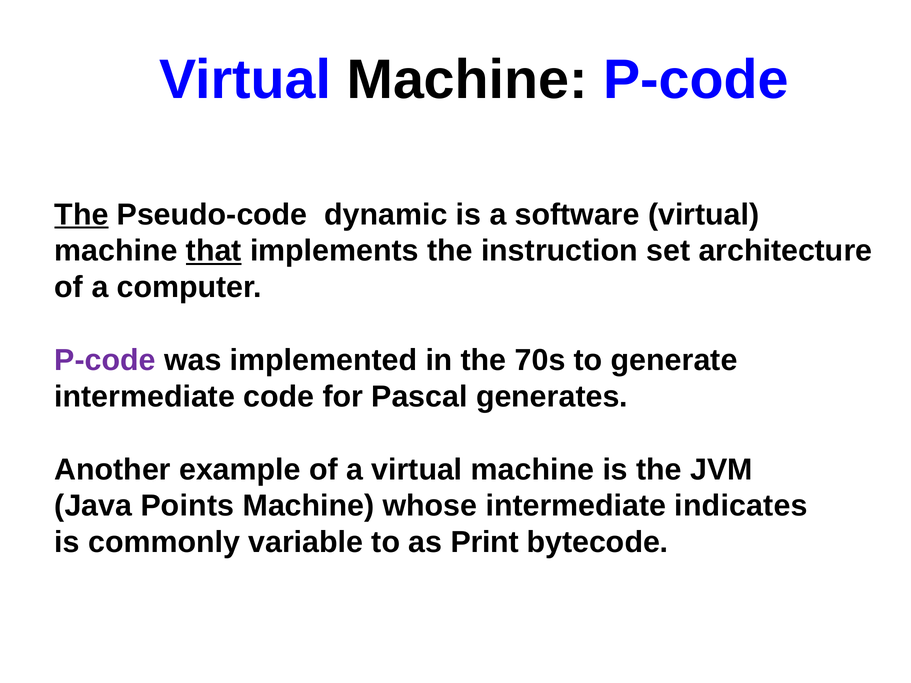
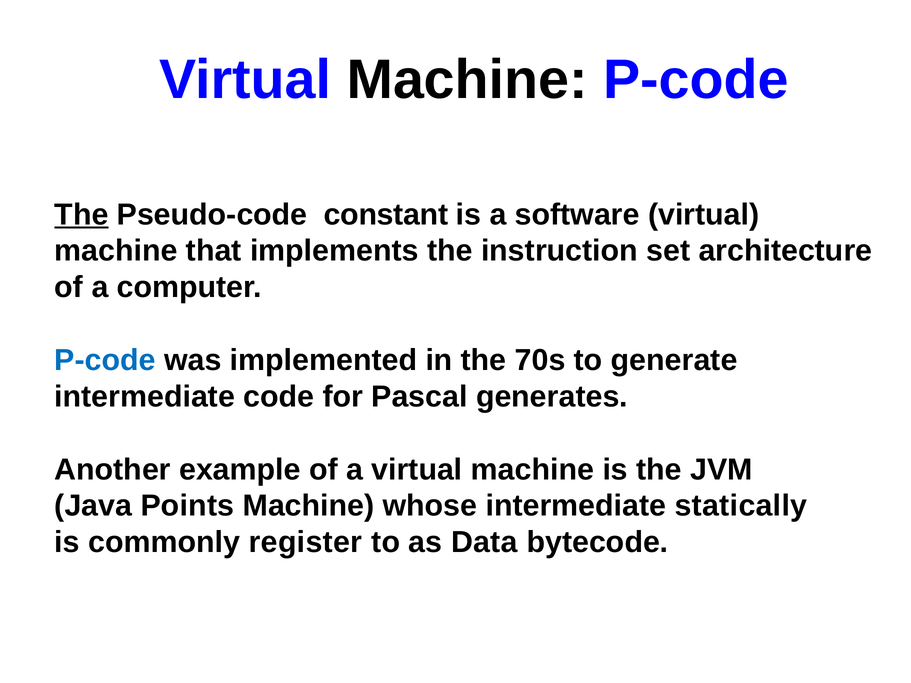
dynamic: dynamic -> constant (386, 215)
that underline: present -> none (214, 251)
P-code colour: purple -> blue (105, 360)
indicates: indicates -> statically (741, 506)
variable: variable -> register (306, 543)
Print: Print -> Data (484, 543)
